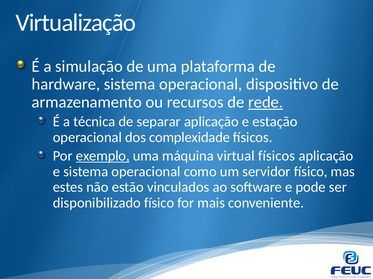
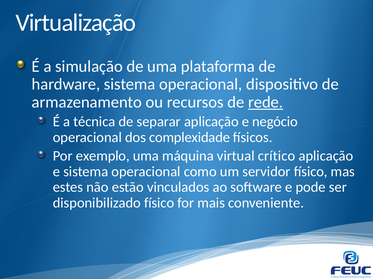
estação: estação -> negócio (275, 122)
exemplo underline: present -> none (103, 156)
virtual físicos: físicos -> crítico (277, 156)
